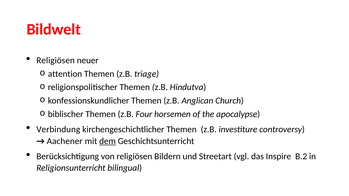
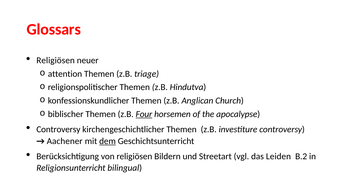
Bildwelt: Bildwelt -> Glossars (54, 29)
Four underline: none -> present (144, 114)
Verbindung: Verbindung -> Controversy (58, 130)
Inspire: Inspire -> Leiden (278, 157)
